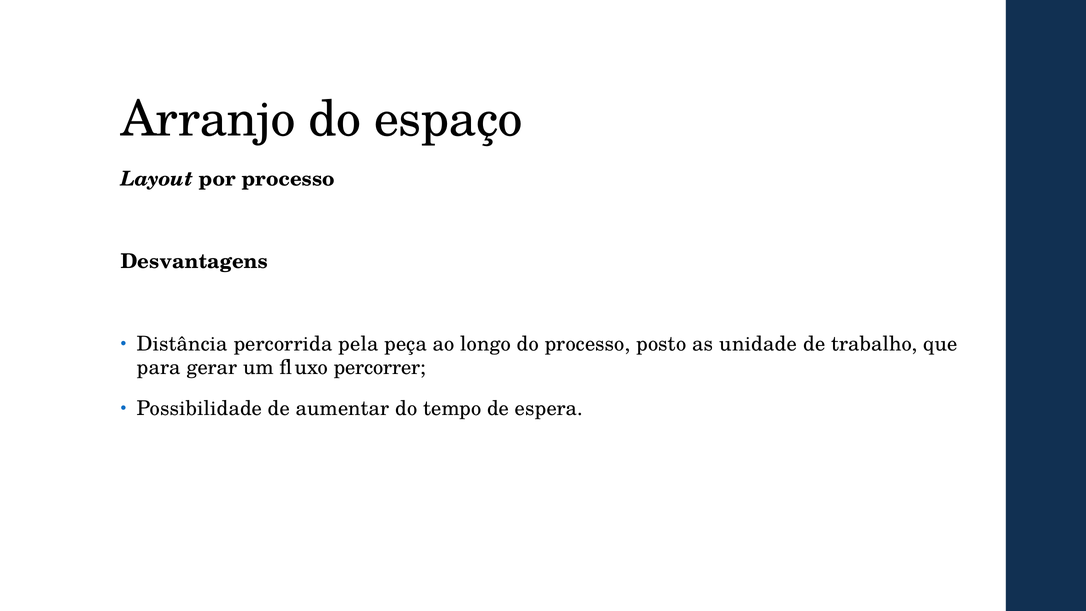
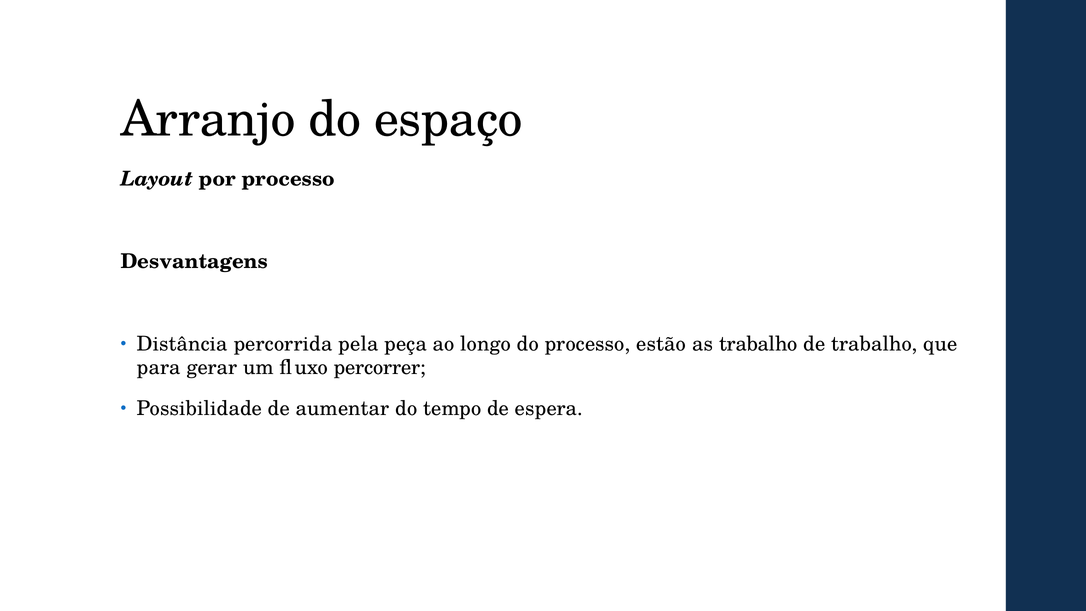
posto: posto -> estão (661, 344)
as unidade: unidade -> trabalho (758, 344)
